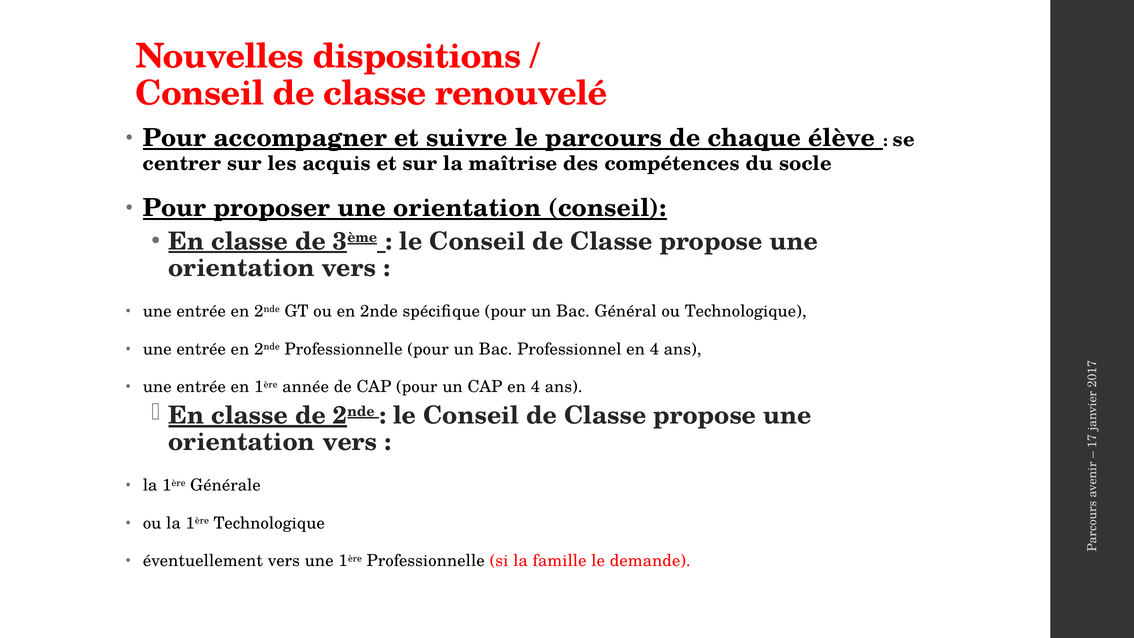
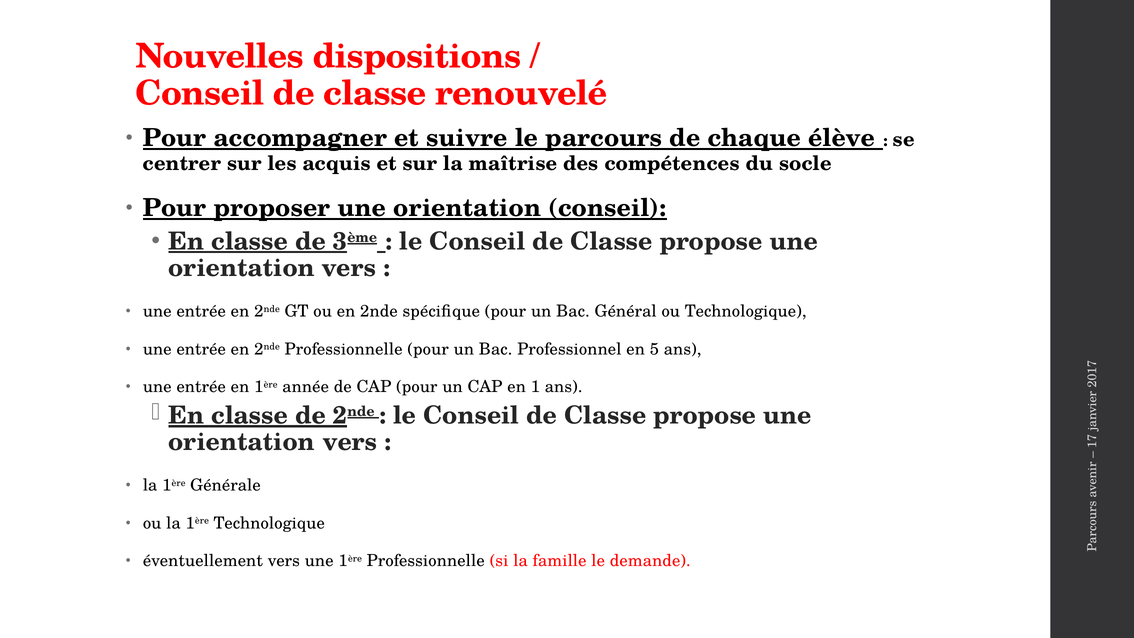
Professionnel en 4: 4 -> 5 (654, 349)
CAP en 4: 4 -> 1 (535, 387)
